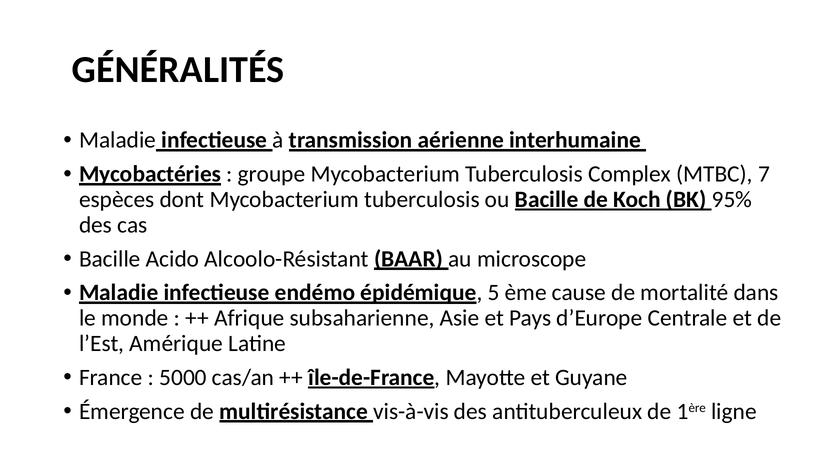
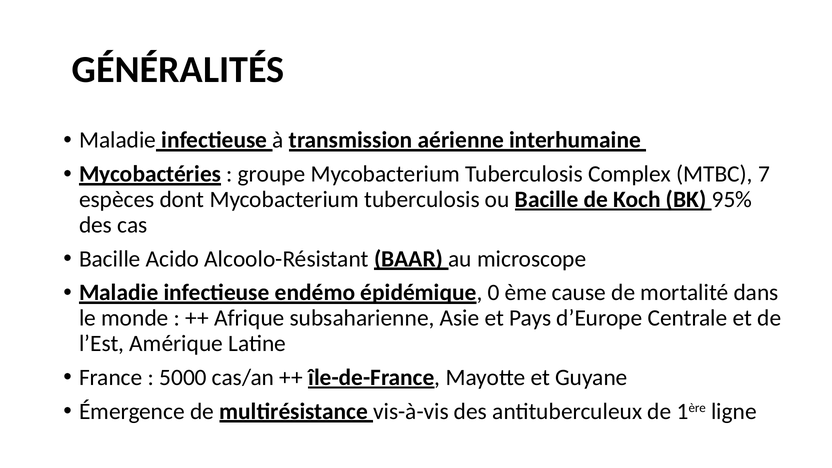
5: 5 -> 0 (494, 293)
